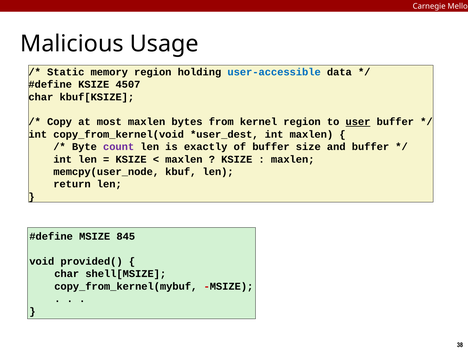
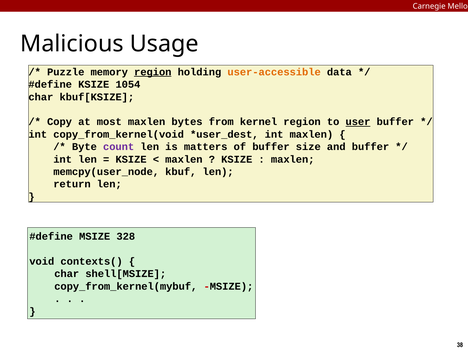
Static: Static -> Puzzle (66, 72)
region underline: none -> present (153, 72)
user-accessible colour: blue -> orange (274, 72)
4507: 4507 -> 1054 (128, 84)
exactly: exactly -> matters (206, 147)
845: 845 -> 328 (126, 236)
provided(: provided( -> contexts( (92, 261)
